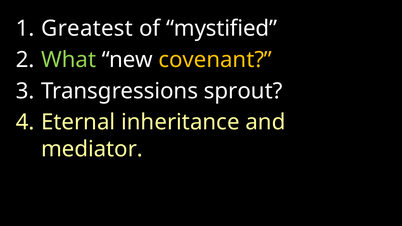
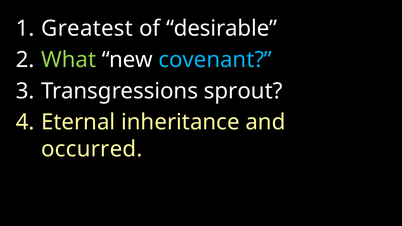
mystified: mystified -> desirable (222, 29)
covenant colour: yellow -> light blue (215, 60)
mediator: mediator -> occurred (92, 149)
